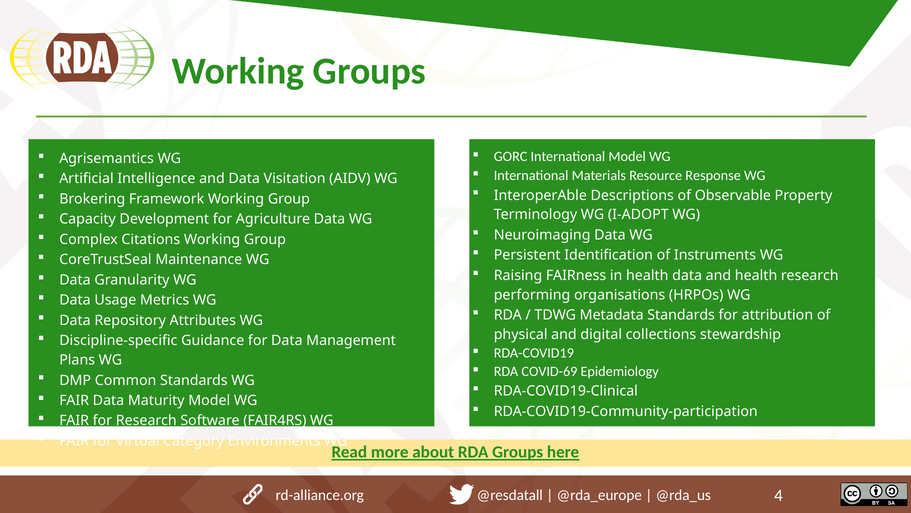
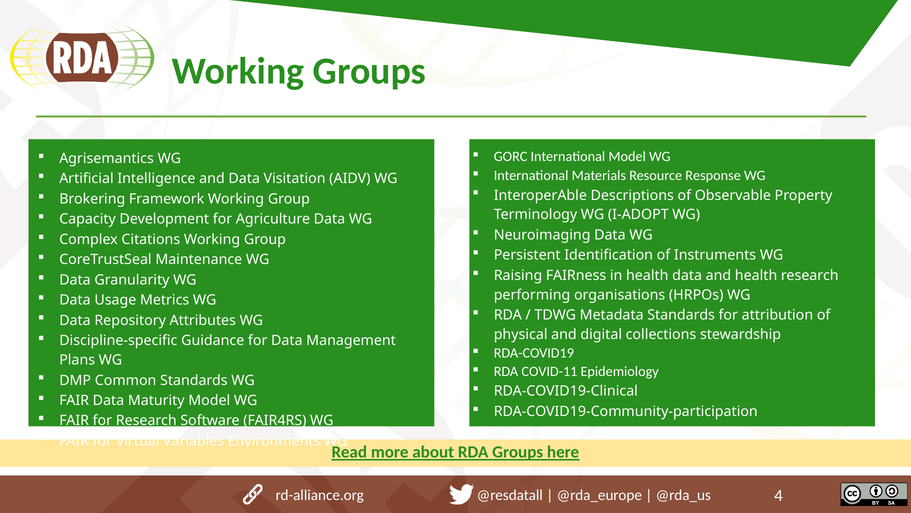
COVID-69: COVID-69 -> COVID-11 (549, 371)
Category: Category -> Variables (194, 440)
